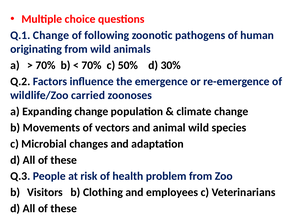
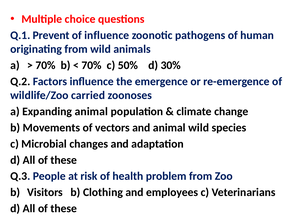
Q.1 Change: Change -> Prevent (51, 35)
of following: following -> influence (107, 35)
Expanding change: change -> animal (91, 111)
